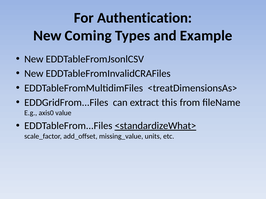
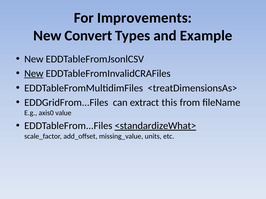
Authentication: Authentication -> Improvements (144, 18)
Coming: Coming -> Convert (88, 36)
New underline: none -> present (34, 74)
